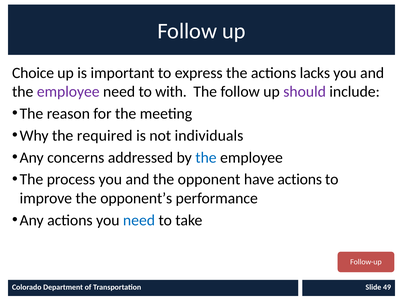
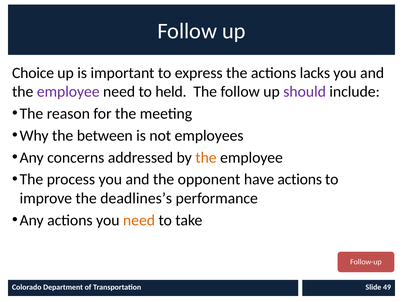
with: with -> held (171, 92)
required: required -> between (105, 136)
individuals: individuals -> employees (209, 136)
the colour: blue -> orange (206, 158)
opponent’s: opponent’s -> deadlines’s (136, 198)
need colour: blue -> orange (139, 220)
